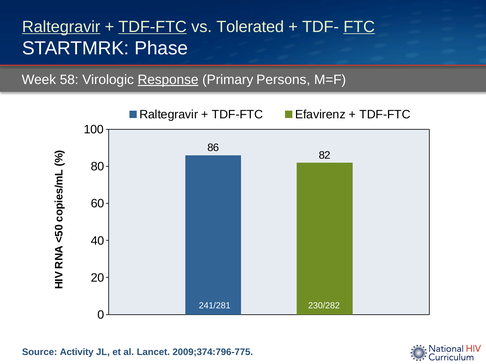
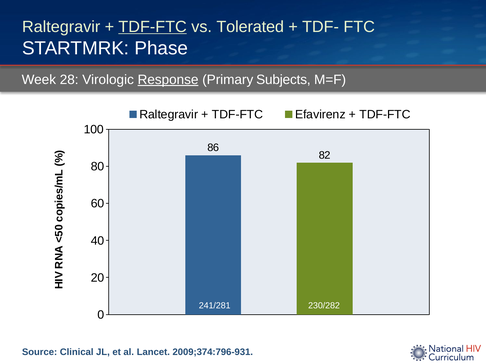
Raltegravir underline: present -> none (61, 27)
FTC underline: present -> none (359, 27)
58: 58 -> 28 (69, 80)
Persons: Persons -> Subjects (283, 80)
Activity: Activity -> Clinical (77, 353)
2009;374:796-775: 2009;374:796-775 -> 2009;374:796-931 (213, 353)
